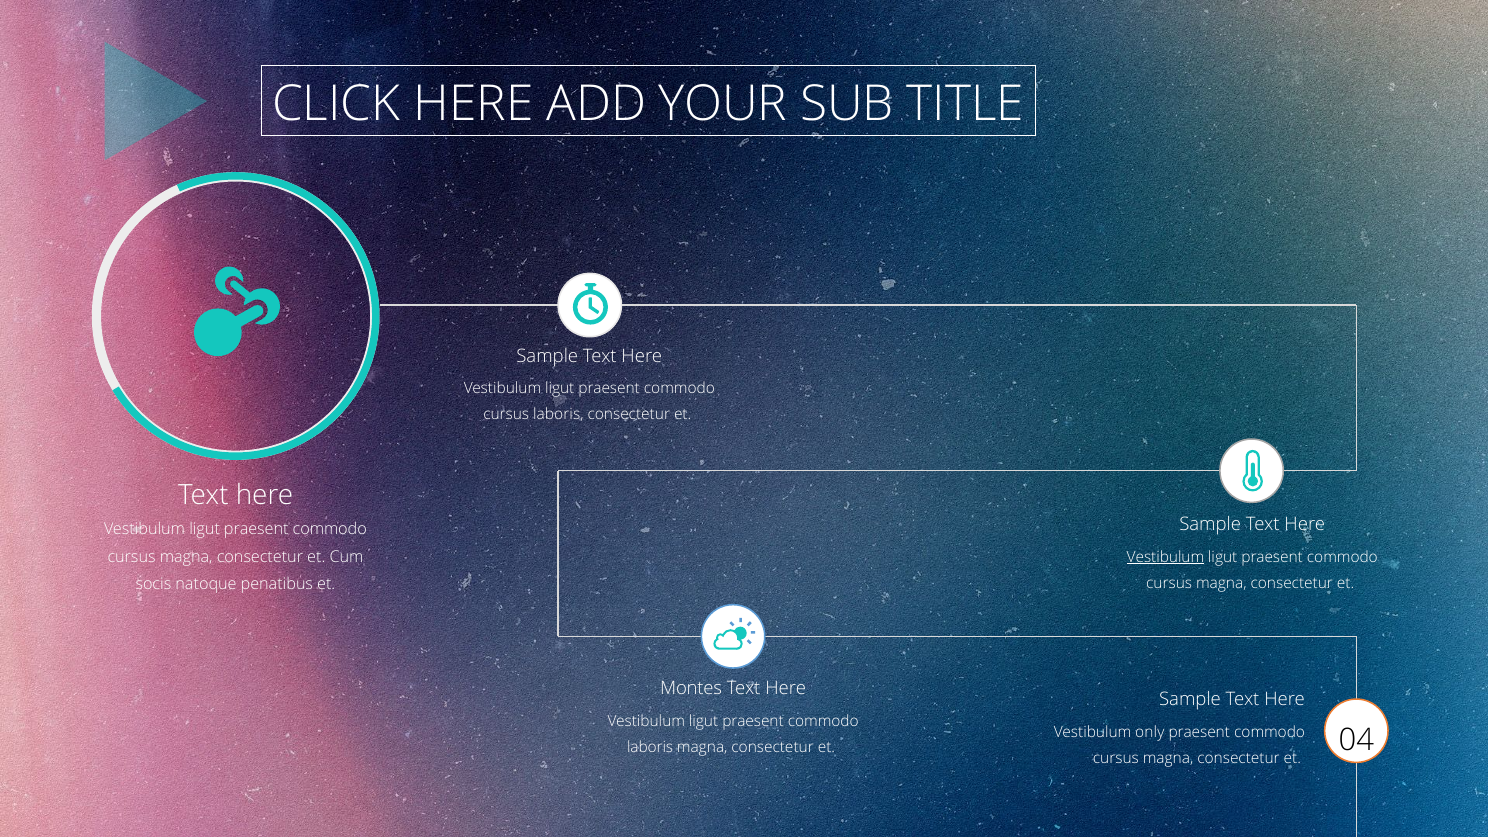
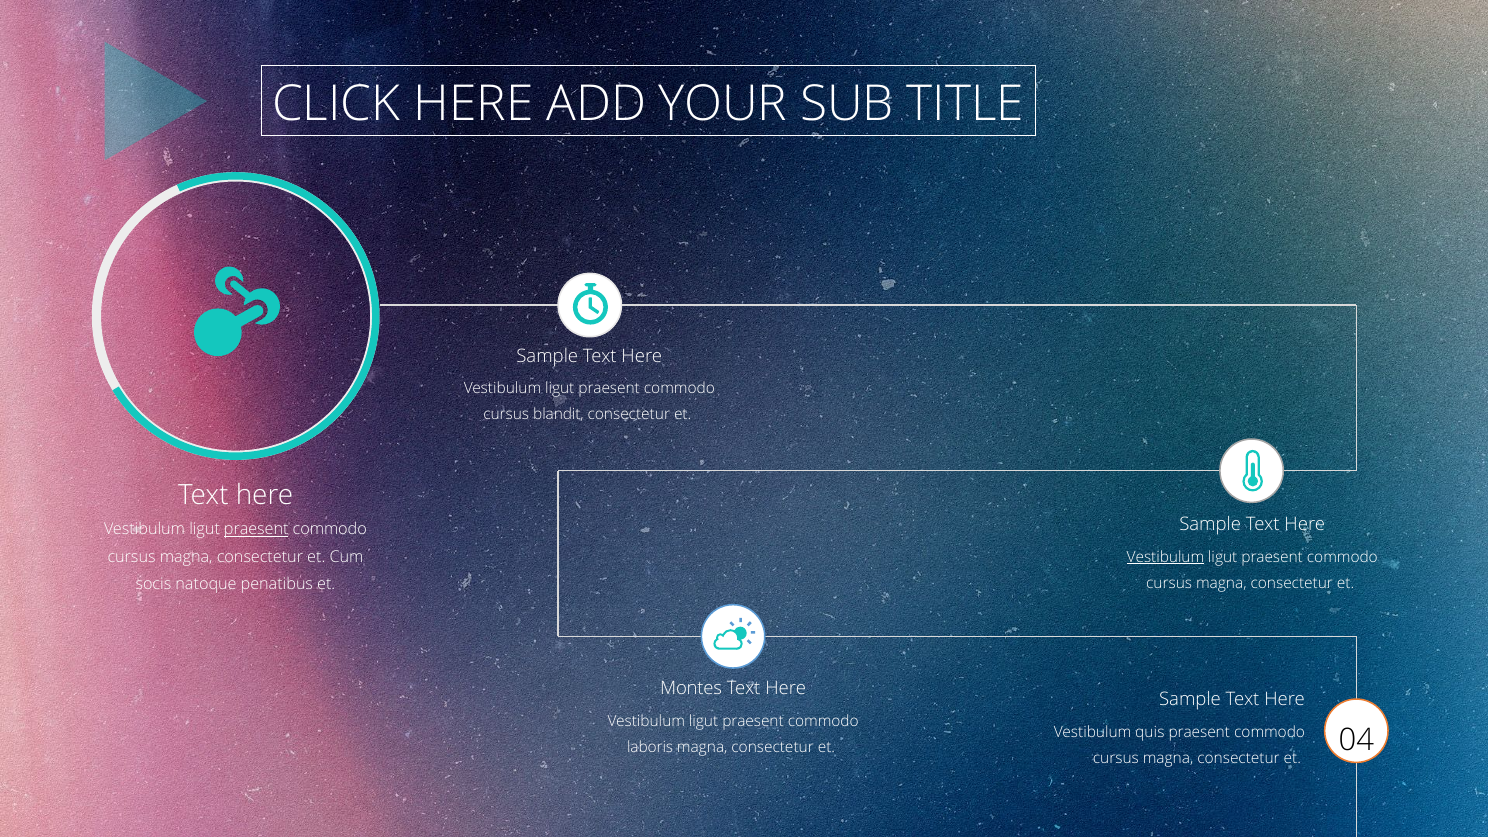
cursus laboris: laboris -> blandit (558, 415)
praesent underline: none -> present (256, 530)
only: only -> quis (1150, 732)
